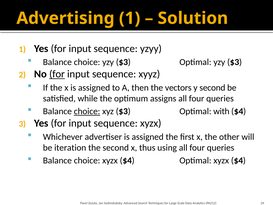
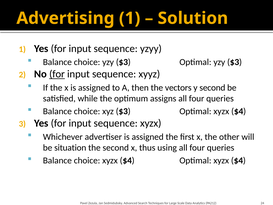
choice underline: present -> none (87, 111)
$3 Optimal with: with -> xyzx (221, 111)
iteration: iteration -> situation (70, 148)
